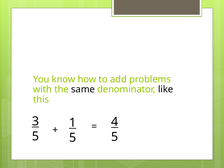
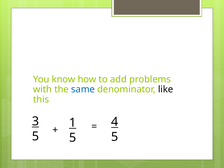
same colour: black -> blue (83, 89)
